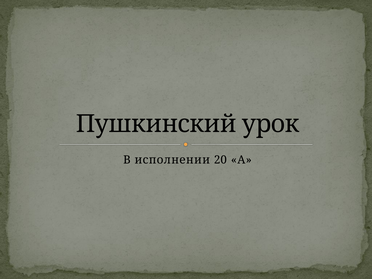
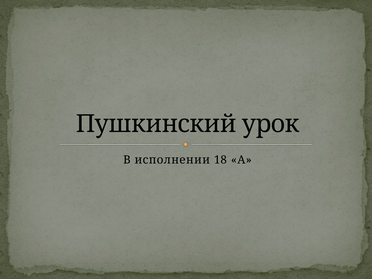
20: 20 -> 18 (220, 160)
